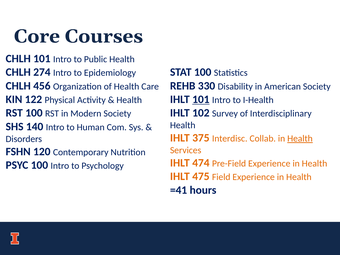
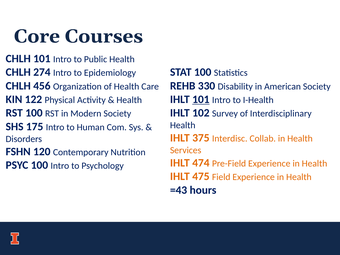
140: 140 -> 175 (35, 127)
Health underline: present -> none (300, 139)
=41: =41 -> =43 (179, 190)
